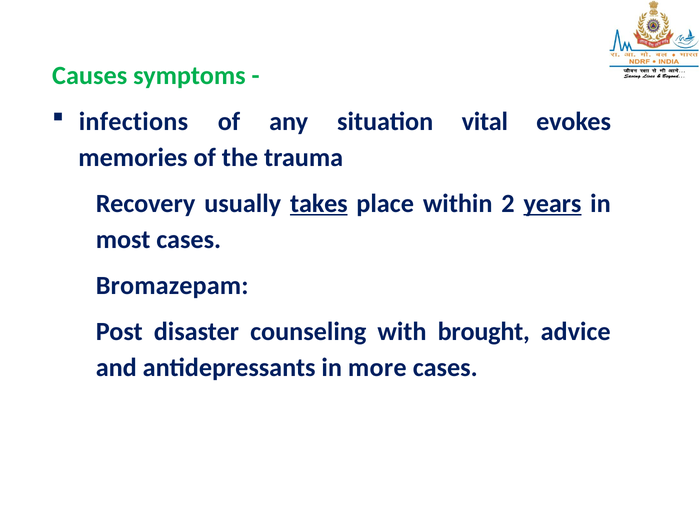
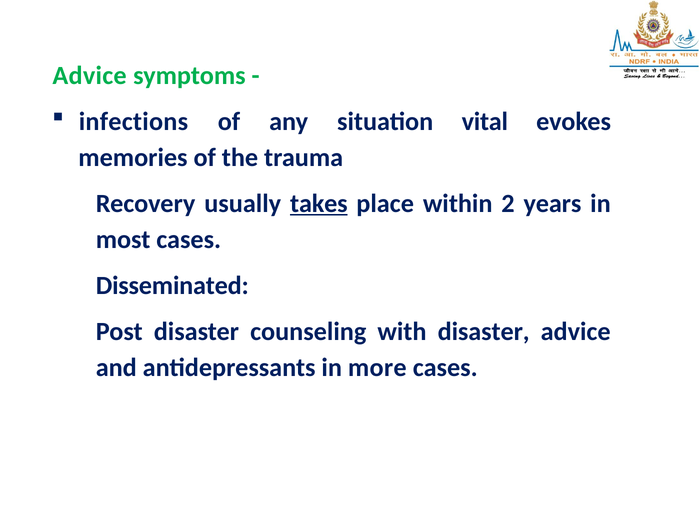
Causes: Causes -> Advice (90, 76)
years underline: present -> none (552, 204)
Bromazepam: Bromazepam -> Disseminated (172, 286)
with brought: brought -> disaster (484, 332)
